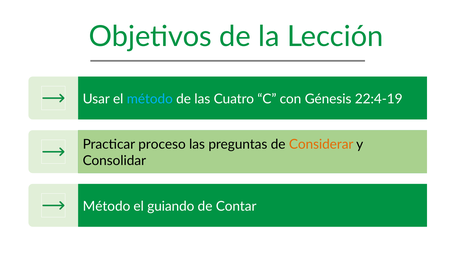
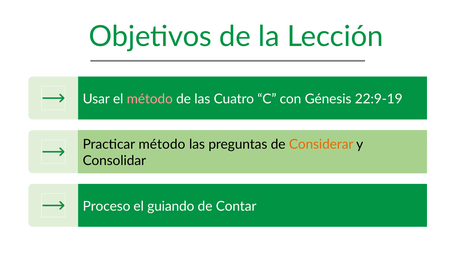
método colour: light blue -> pink (150, 99)
22:4-19: 22:4-19 -> 22:9-19 (379, 99)
Practicar proceso: proceso -> método (162, 145)
Método: Método -> Proceso (107, 207)
